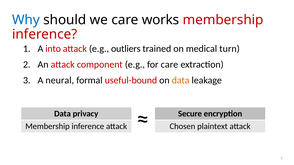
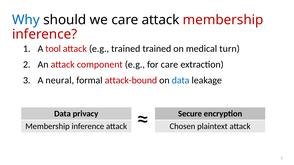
care works: works -> attack (161, 20)
into: into -> tool (53, 49)
e.g outliers: outliers -> trained (126, 49)
useful-bound: useful-bound -> attack-bound (131, 80)
data colour: orange -> blue (181, 80)
